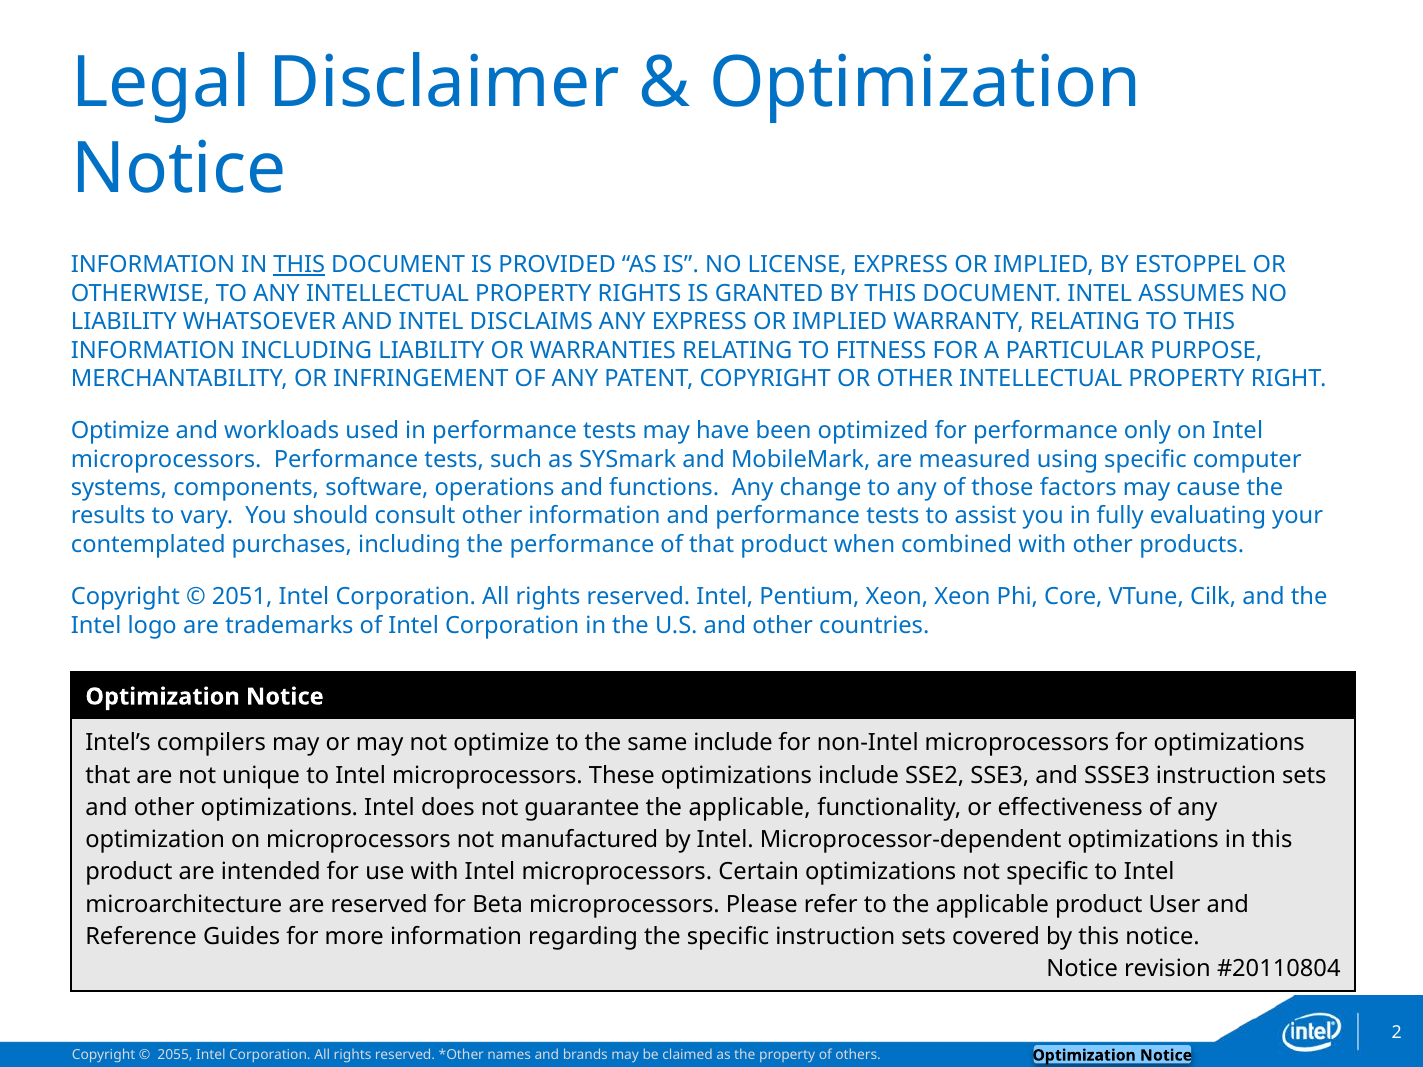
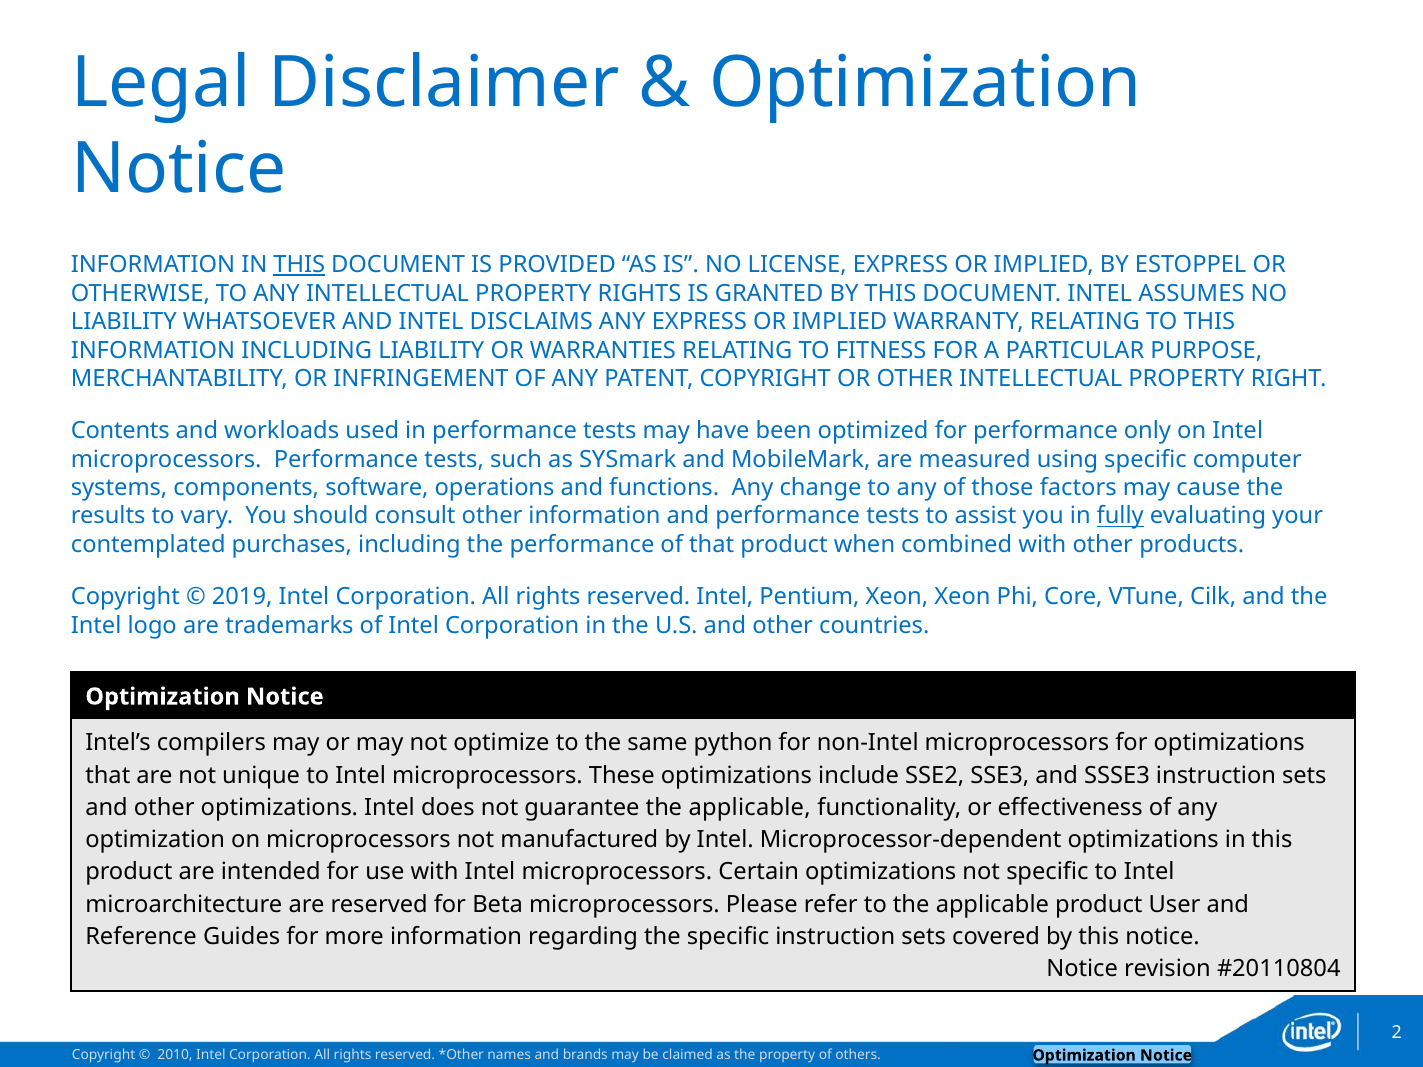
Optimize: Optimize -> Contents (120, 431)
fully underline: none -> present (1120, 516)
2051: 2051 -> 2019 (242, 597)
same include: include -> python (733, 743)
2055: 2055 -> 2010 (175, 1055)
